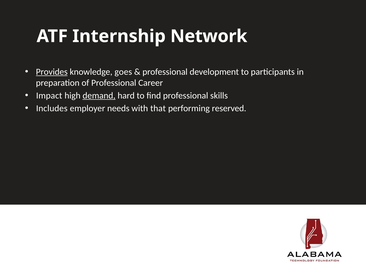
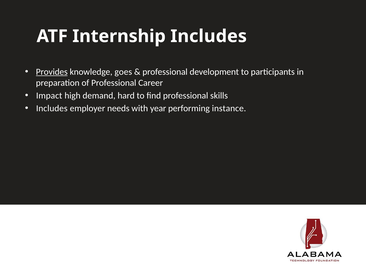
Internship Network: Network -> Includes (209, 36)
demand underline: present -> none (99, 96)
that: that -> year (158, 109)
reserved: reserved -> instance (229, 109)
